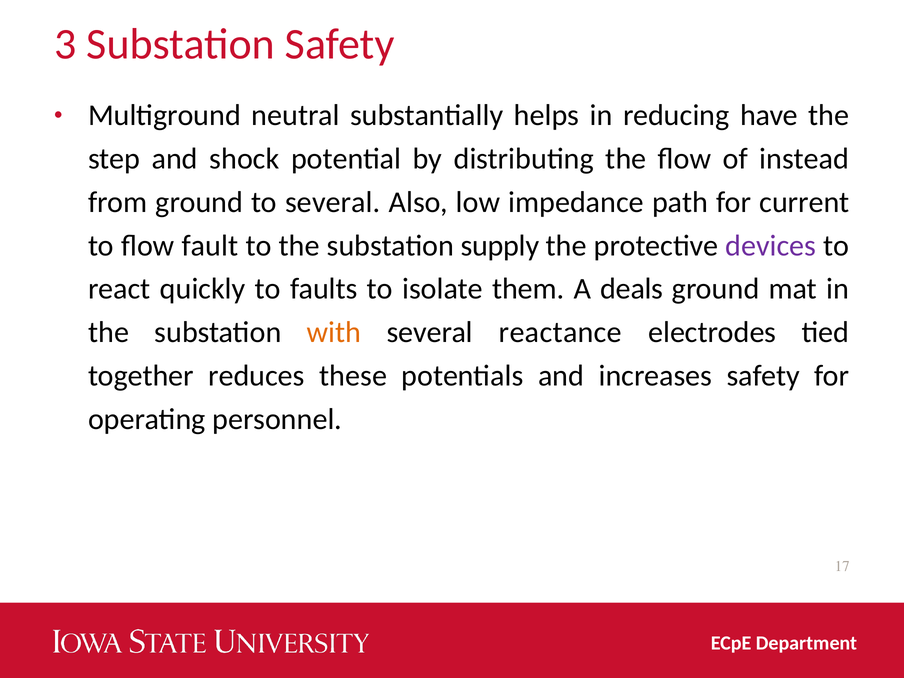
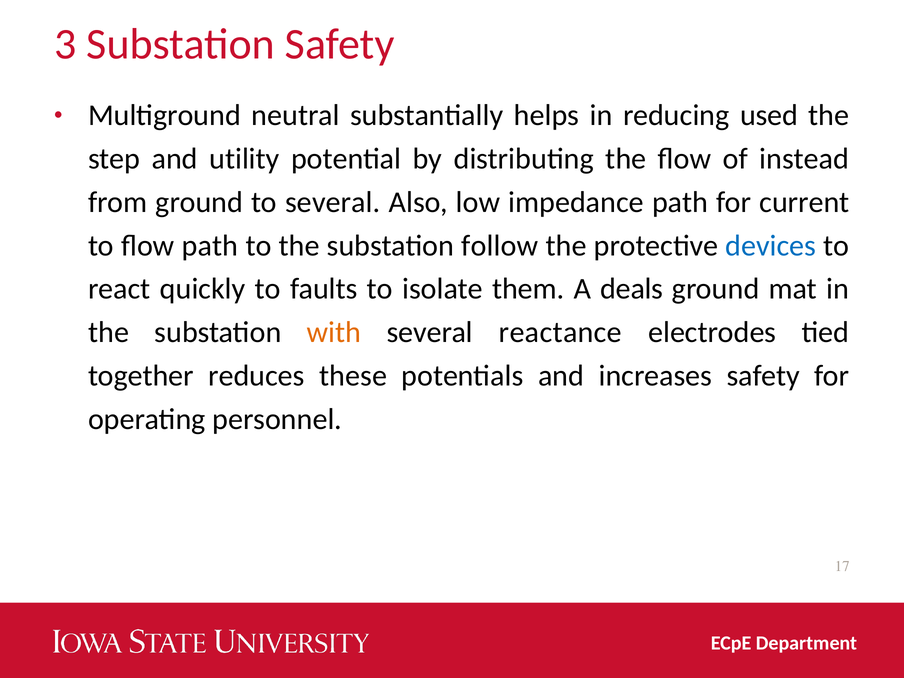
have: have -> used (769, 115)
shock: shock -> utility (244, 159)
flow fault: fault -> path (210, 246)
supply: supply -> follow (500, 246)
devices colour: purple -> blue (771, 246)
